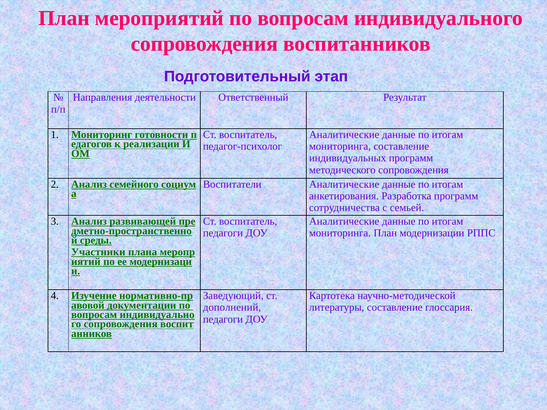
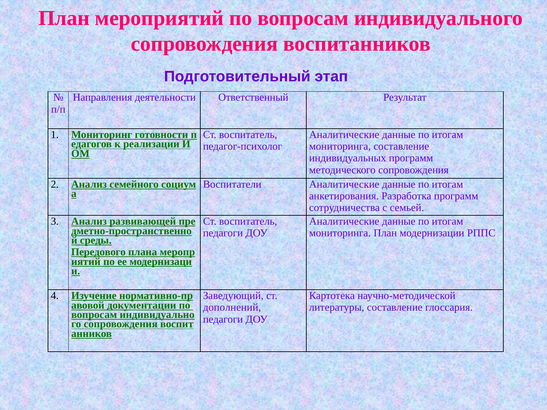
Участники: Участники -> Передового (98, 252)
